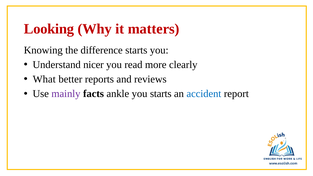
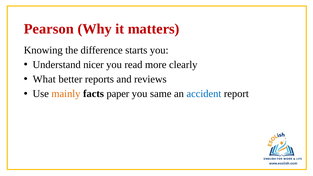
Looking: Looking -> Pearson (49, 29)
mainly colour: purple -> orange (66, 94)
ankle: ankle -> paper (118, 94)
you starts: starts -> same (161, 94)
